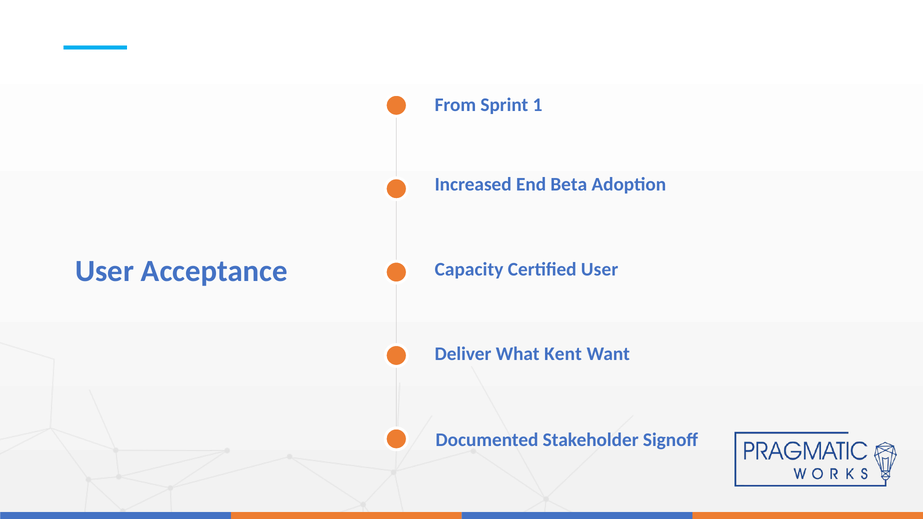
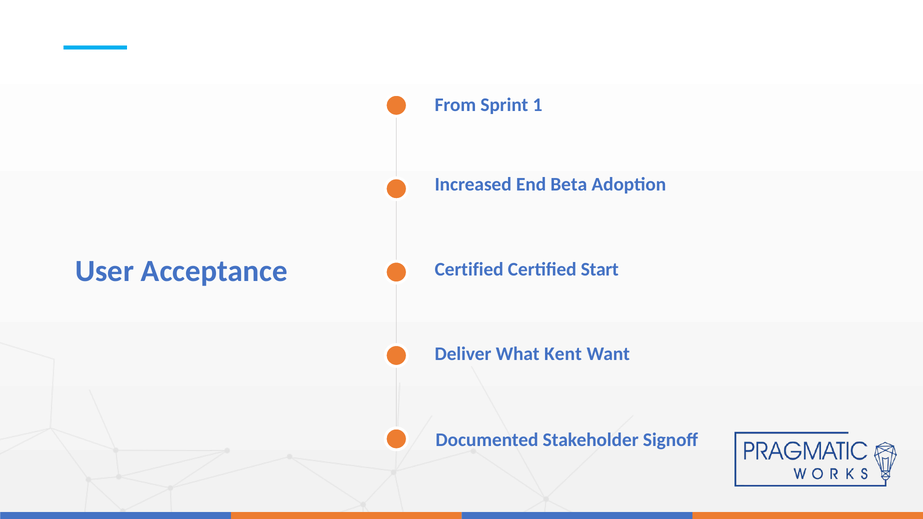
Capacity: Capacity -> Certified (469, 270)
Certified User: User -> Start (600, 270)
